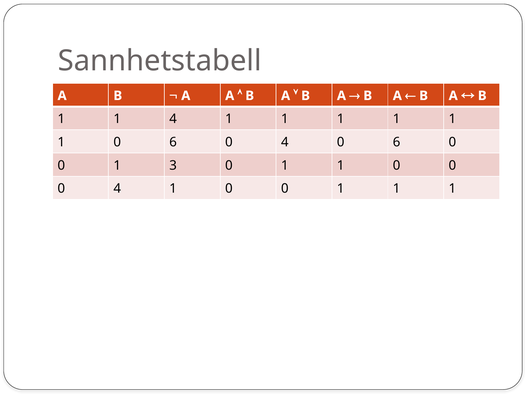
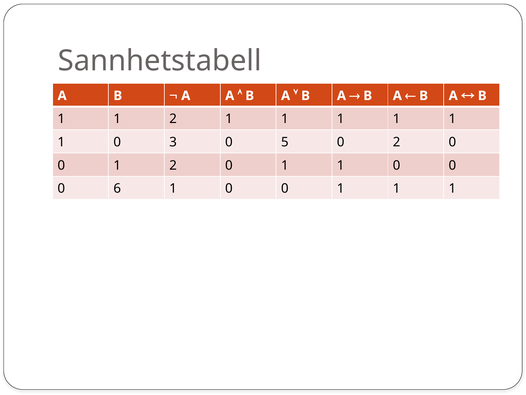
1 1 4: 4 -> 2 (173, 119)
1 0 6: 6 -> 3 (173, 142)
4: 4 -> 5 (285, 142)
6: 6 -> 2 (397, 142)
0 1 3: 3 -> 2 (173, 165)
4: 4 -> 6 (117, 188)
